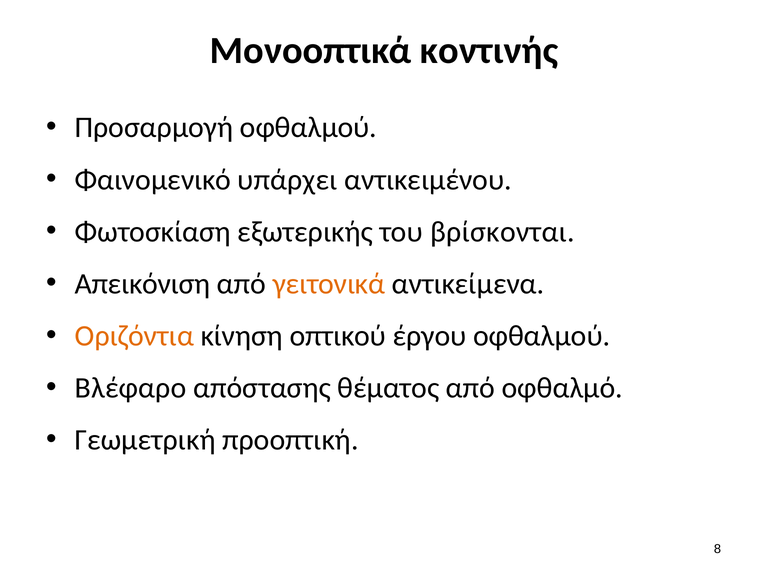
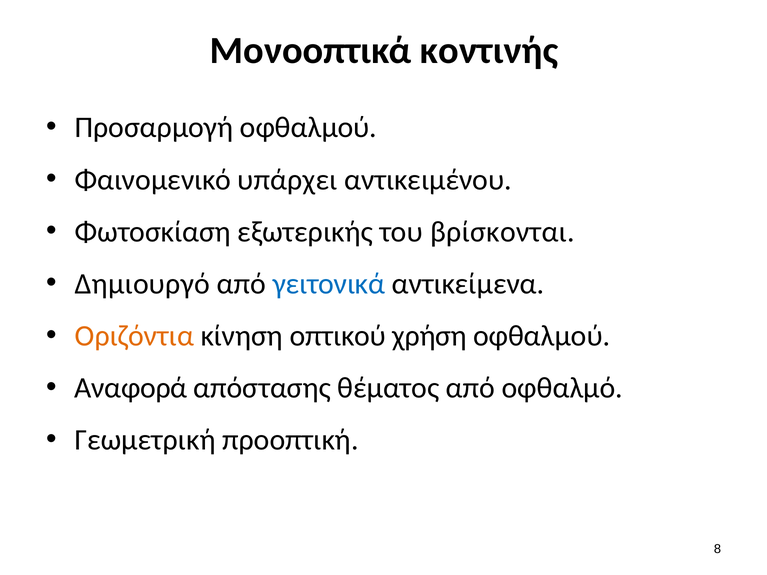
Απεικόνιση: Απεικόνιση -> Δημιουργό (142, 284)
γειτονικά colour: orange -> blue (329, 284)
έργου: έργου -> χρήση (430, 336)
Βλέφαρο: Βλέφαρο -> Αναφορά (131, 388)
